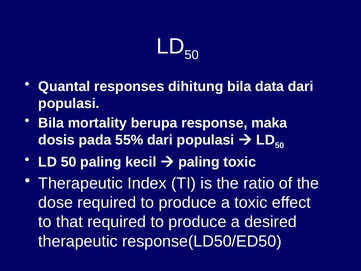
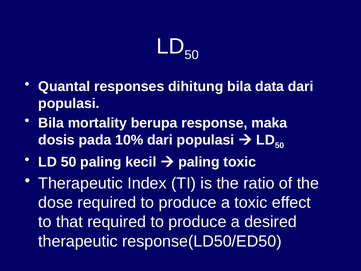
55%: 55% -> 10% (129, 140)
